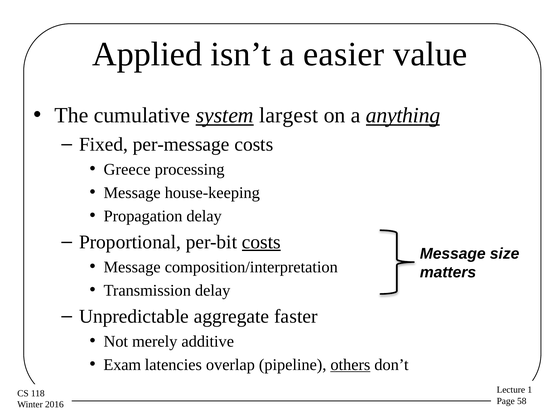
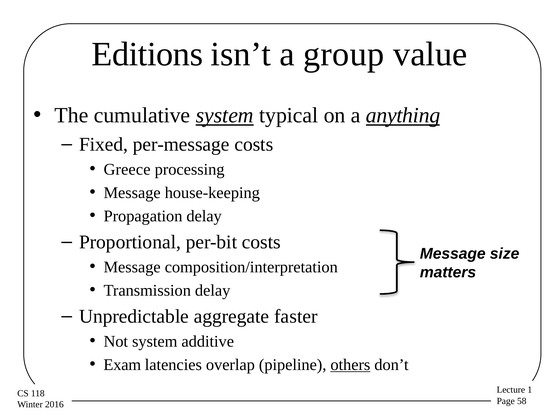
Applied: Applied -> Editions (147, 54)
easier: easier -> group (344, 54)
largest: largest -> typical (289, 115)
costs underline: present -> none (261, 242)
Not merely: merely -> system (155, 341)
